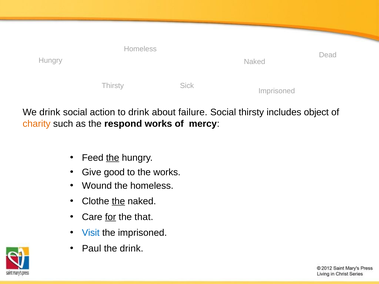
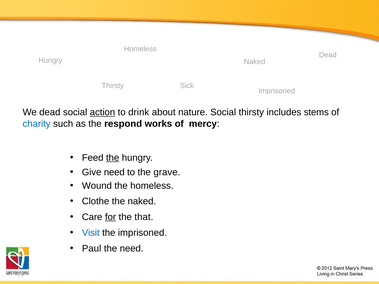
We drink: drink -> dead (50, 112)
action underline: none -> present (102, 112)
failure: failure -> nature (193, 112)
object: object -> stems (316, 112)
charity colour: orange -> blue (37, 124)
Give good: good -> need (114, 173)
the works: works -> grave (167, 173)
the underline: present -> none (118, 201)
the drink: drink -> need (132, 249)
